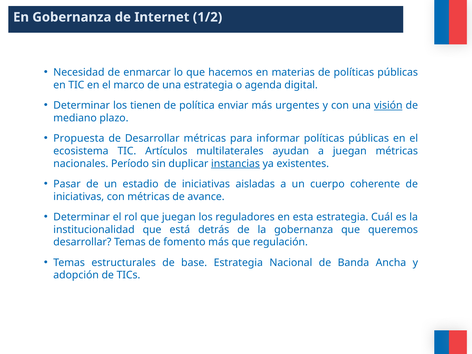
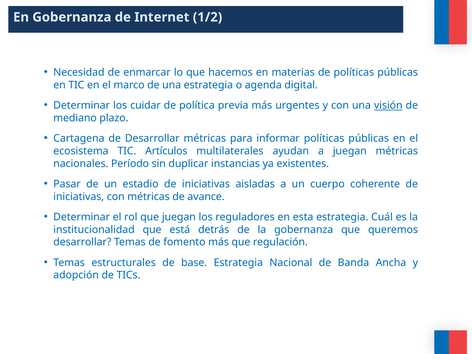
tienen: tienen -> cuidar (145, 105)
enviar: enviar -> previa (233, 105)
Propuesta: Propuesta -> Cartagena (79, 138)
instancias underline: present -> none (236, 164)
